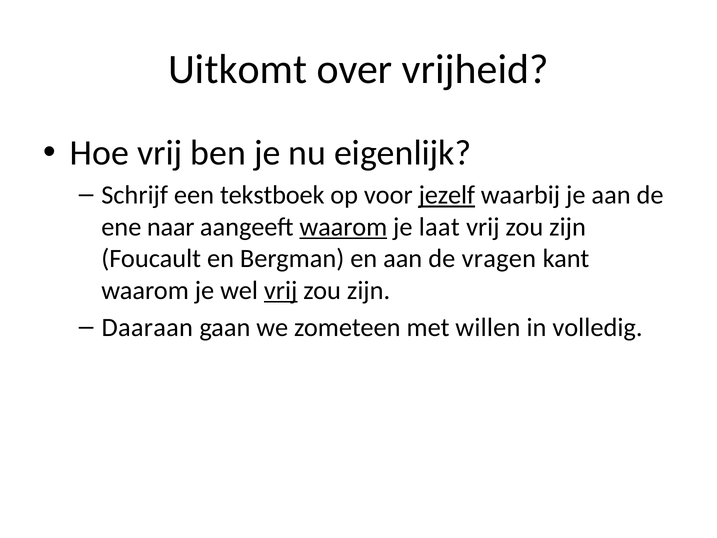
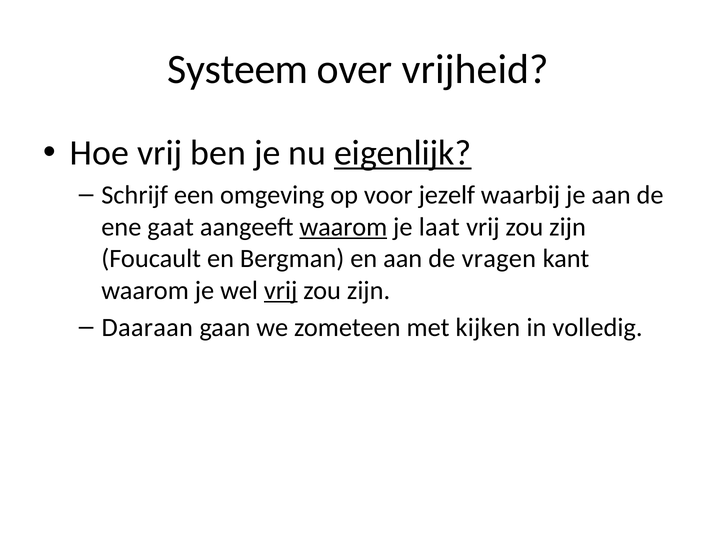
Uitkomt: Uitkomt -> Systeem (238, 69)
eigenlijk underline: none -> present (403, 153)
tekstboek: tekstboek -> omgeving (272, 195)
jezelf underline: present -> none (447, 195)
naar: naar -> gaat (171, 227)
willen: willen -> kijken (488, 327)
